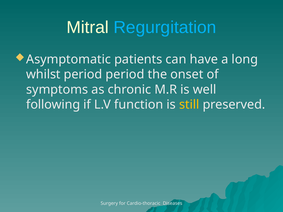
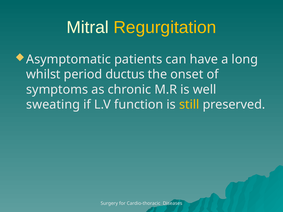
Regurgitation colour: light blue -> yellow (165, 27)
period period: period -> ductus (125, 74)
following: following -> sweating (53, 105)
